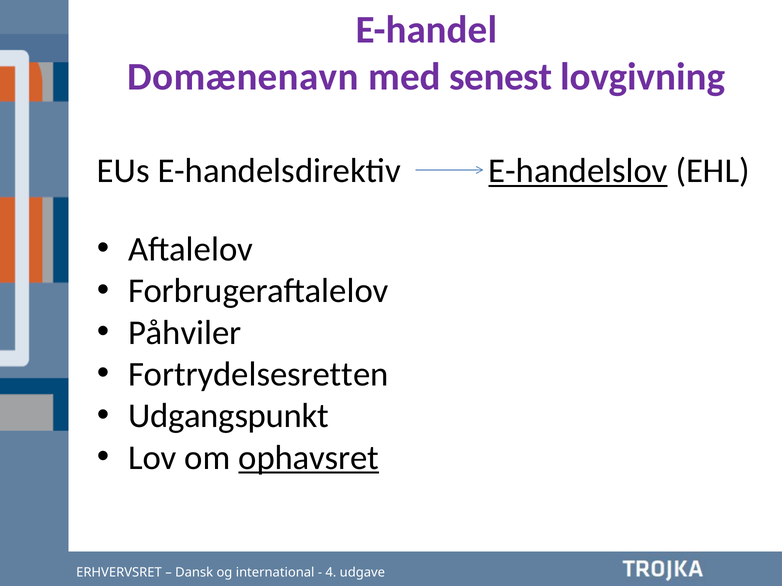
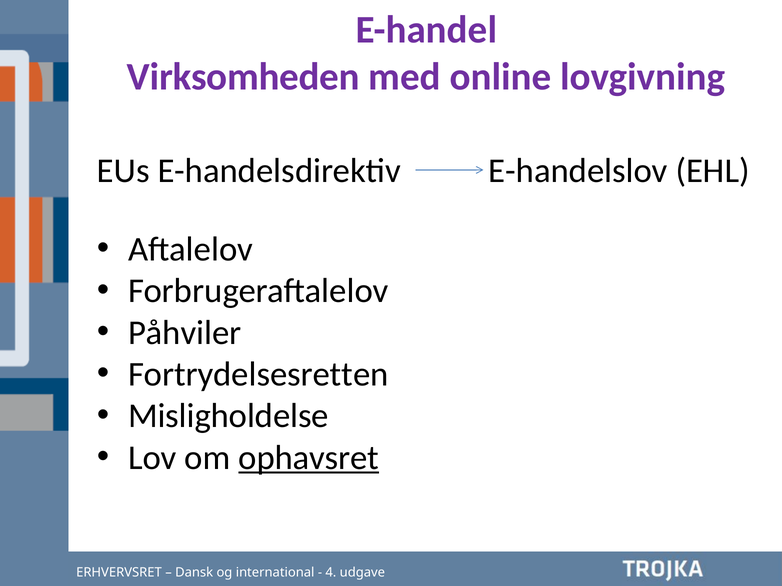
Domænenavn: Domænenavn -> Virksomheden (243, 77)
senest: senest -> online (500, 77)
E-handelslov underline: present -> none (578, 171)
Udgangspunkt: Udgangspunkt -> Misligholdelse (228, 416)
